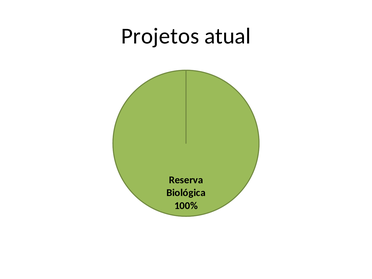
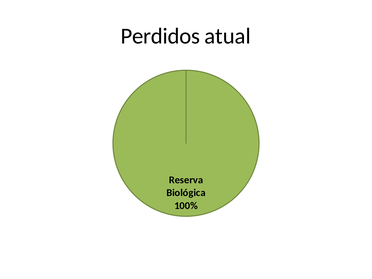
Projetos: Projetos -> Perdidos (160, 36)
